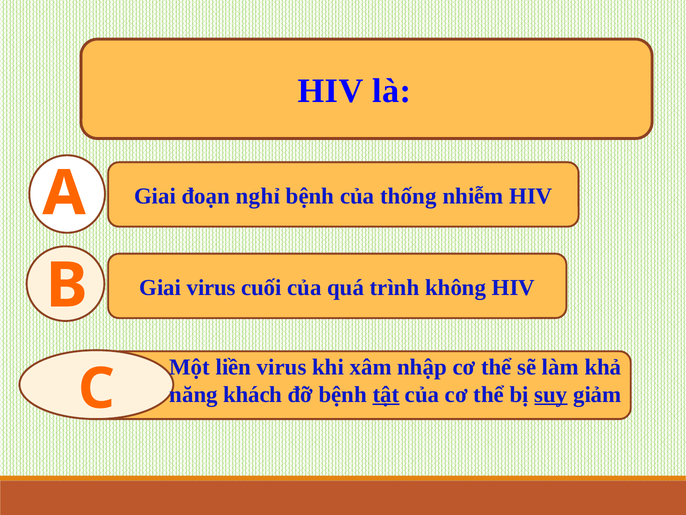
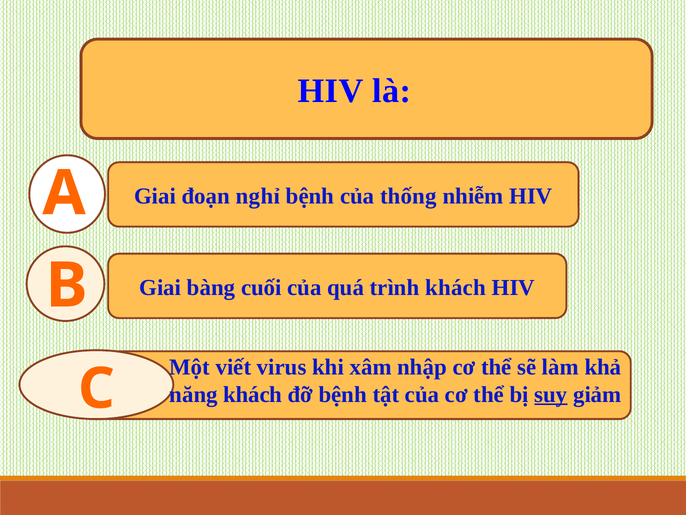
Giai virus: virus -> bàng (211, 287)
trình không: không -> khách (455, 287)
liền: liền -> viết (233, 367)
tật underline: present -> none (386, 394)
